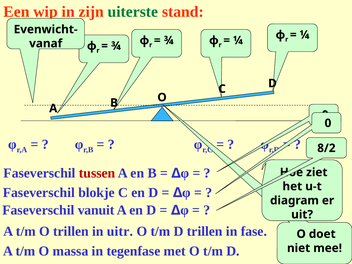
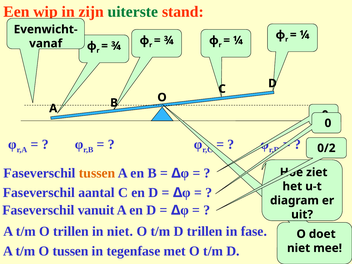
8/2: 8/2 -> 0/2 (326, 148)
tussen colour: red -> orange (97, 173)
blokje: blokje -> aantal (96, 193)
in uitr: uitr -> niet (120, 231)
O massa: massa -> tussen (71, 251)
